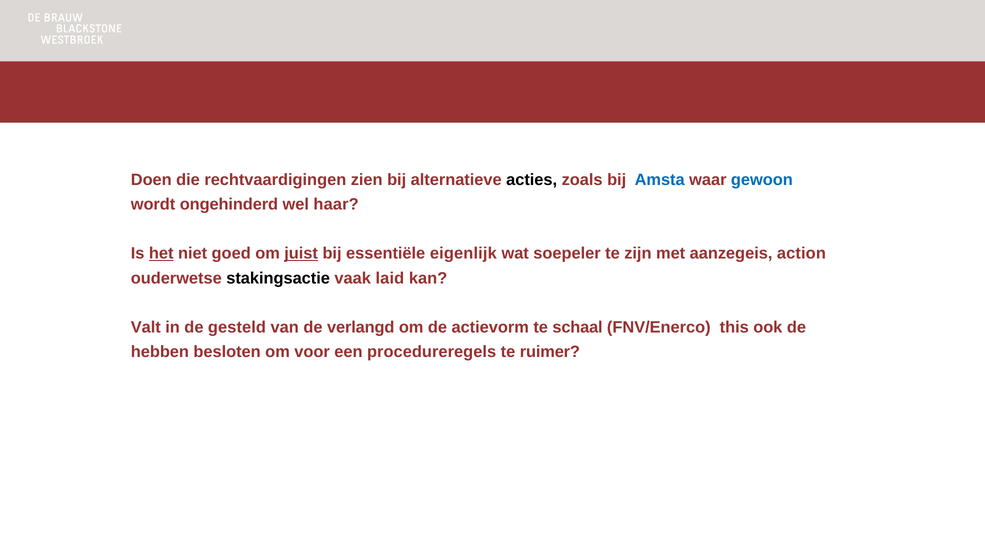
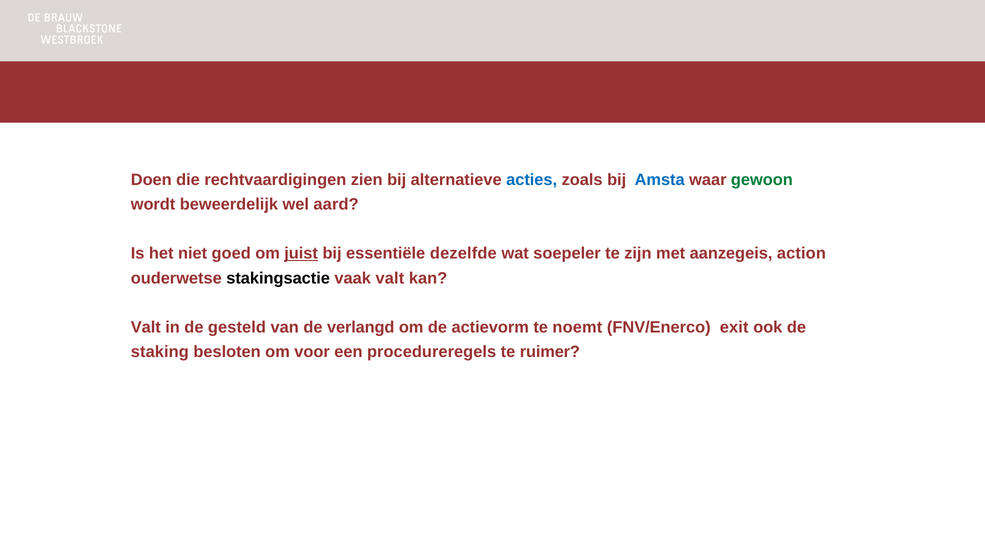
acties colour: black -> blue (532, 180)
gewoon colour: blue -> green (762, 180)
ongehinderd: ongehinderd -> beweerdelijk (229, 204)
haar: haar -> aard (336, 204)
het underline: present -> none (161, 254)
eigenlijk: eigenlijk -> dezelfde (463, 254)
vaak laid: laid -> valt (390, 278)
schaal: schaal -> noemt (577, 327)
this: this -> exit (734, 327)
hebben: hebben -> staking (160, 352)
